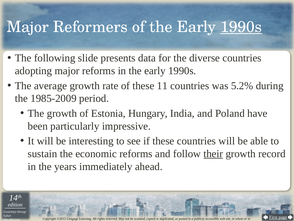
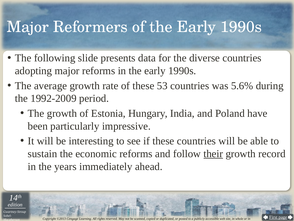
1990s underline: present -> none (241, 27)
11: 11 -> 53 (162, 86)
5.2%: 5.2% -> 5.6% (242, 86)
1985-2009: 1985-2009 -> 1992-2009 (54, 98)
